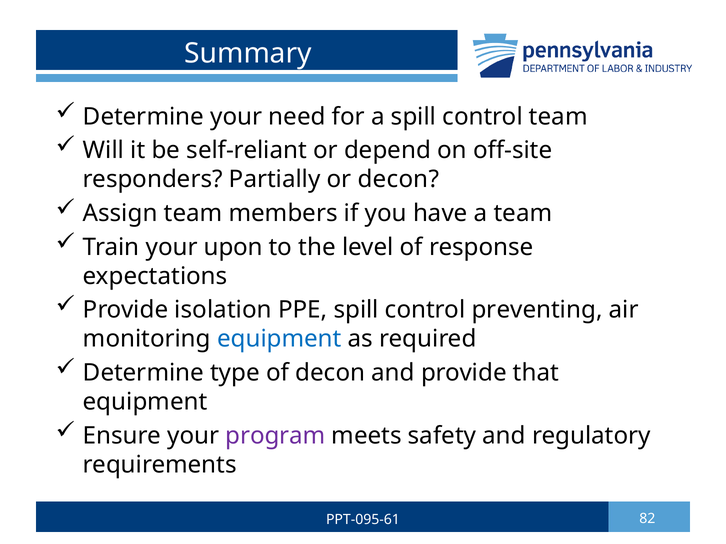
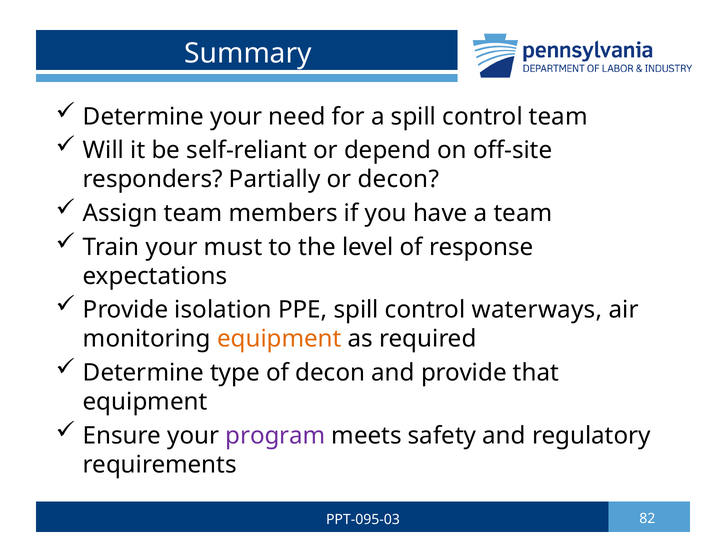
upon: upon -> must (233, 247)
preventing: preventing -> waterways (537, 310)
equipment colour: blue -> orange (279, 339)
PPT-095-61: PPT-095-61 -> PPT-095-03 (363, 520)
